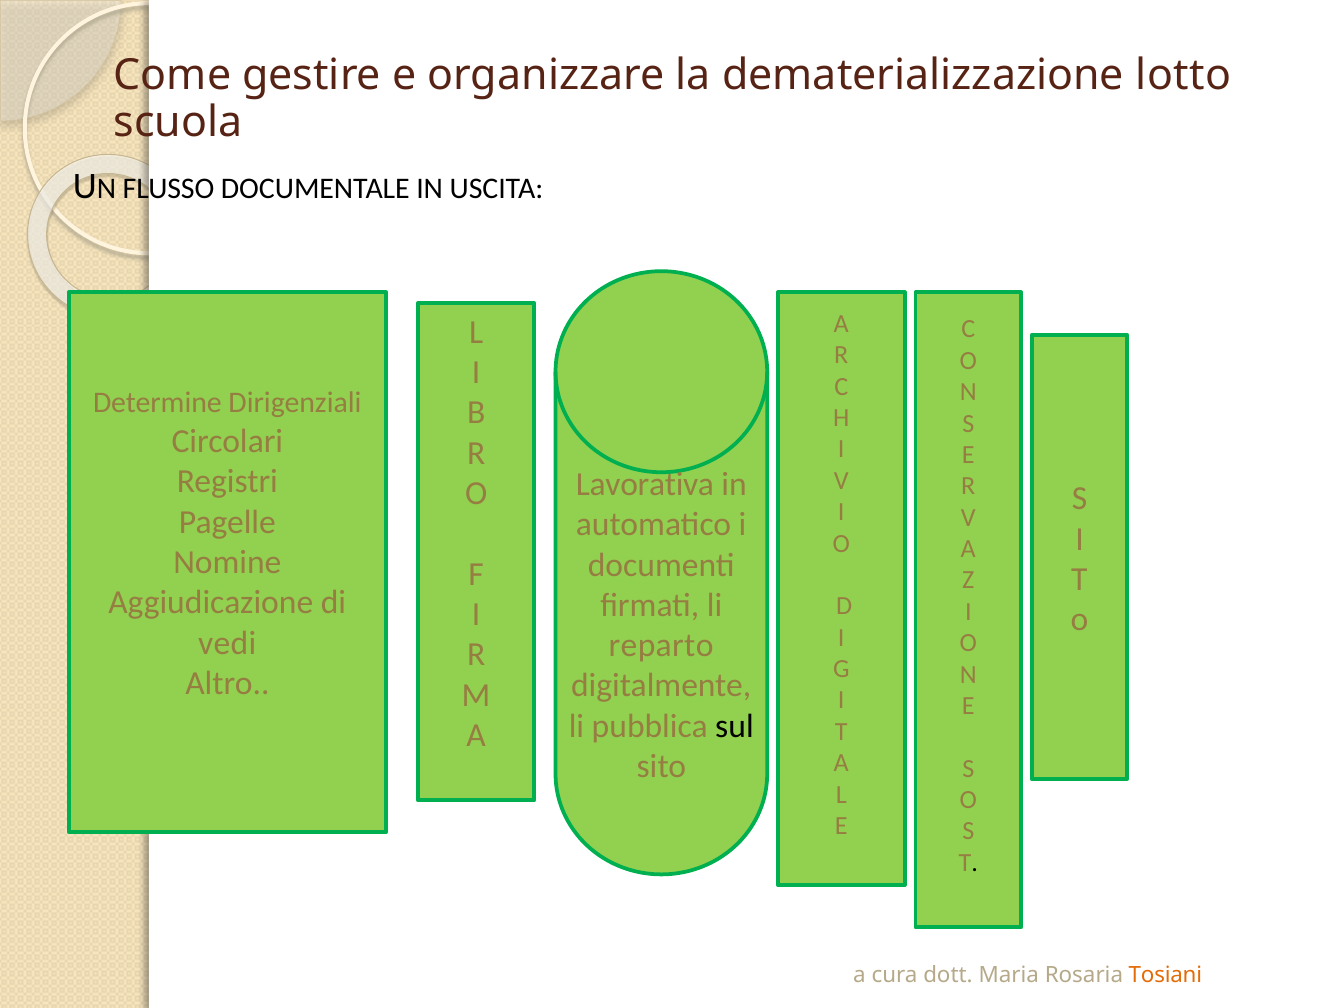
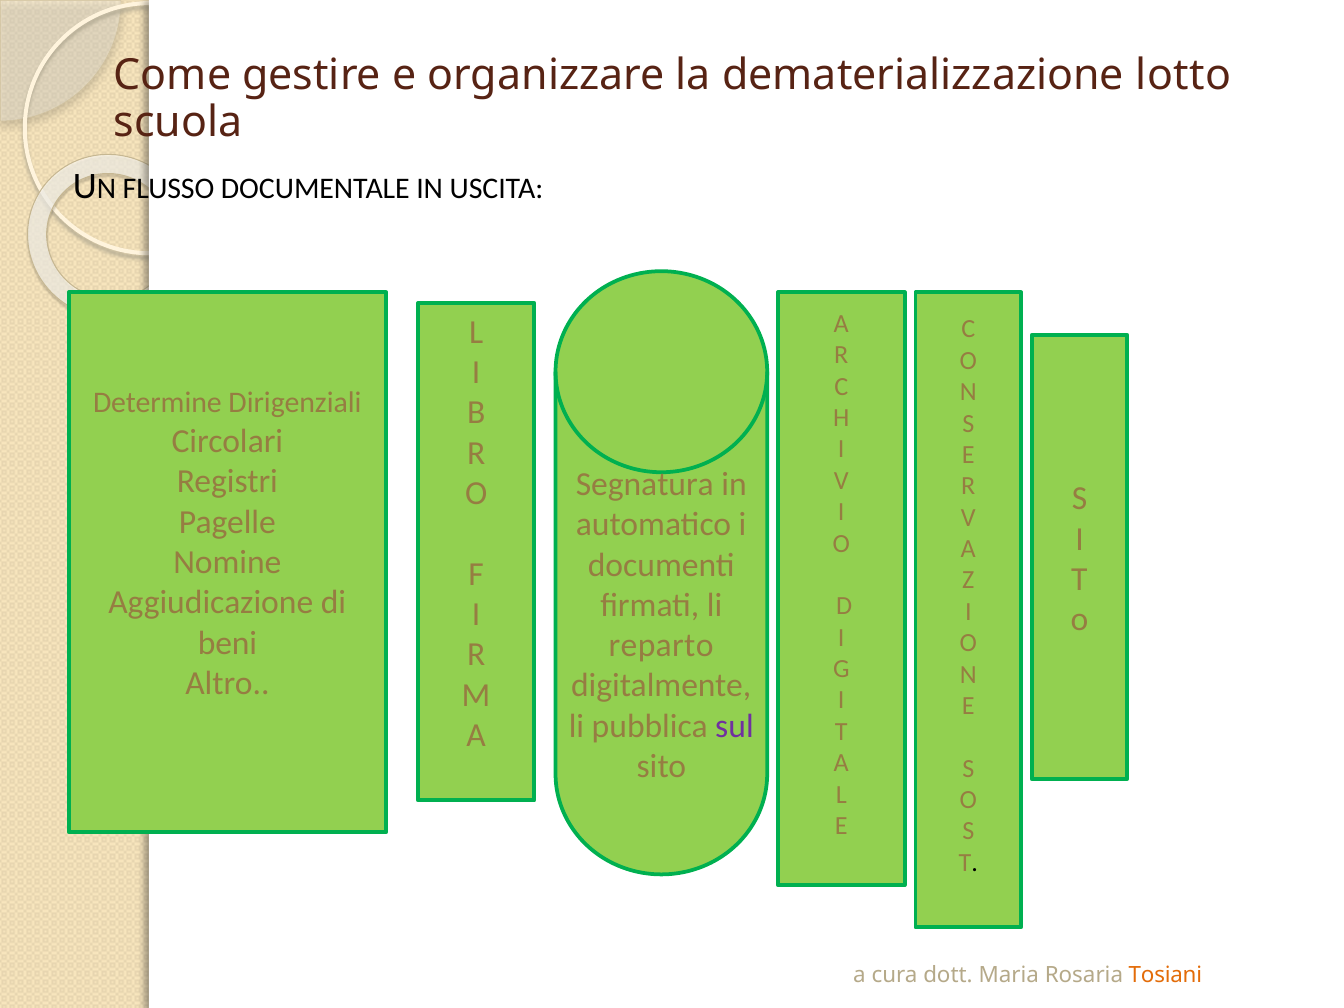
Lavorativa: Lavorativa -> Segnatura (645, 484)
vedi: vedi -> beni (227, 643)
sul colour: black -> purple (734, 726)
